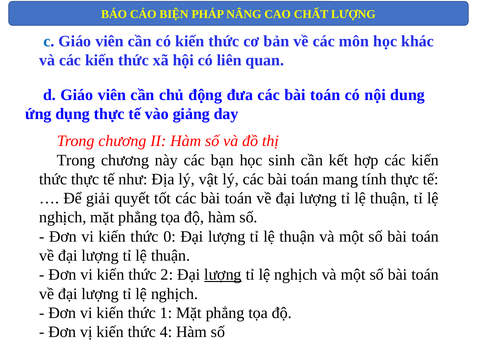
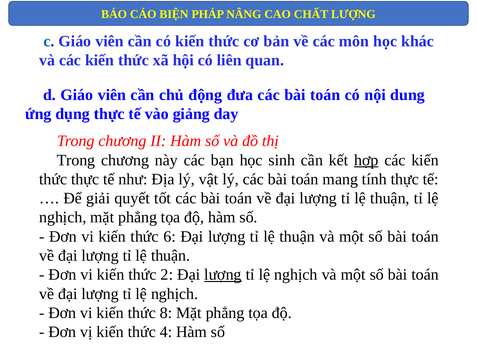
hợp underline: none -> present (366, 160)
0: 0 -> 6 (170, 236)
1: 1 -> 8 (166, 313)
